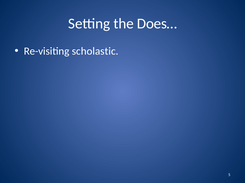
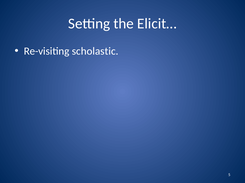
Does…: Does… -> Elicit… (157, 24)
